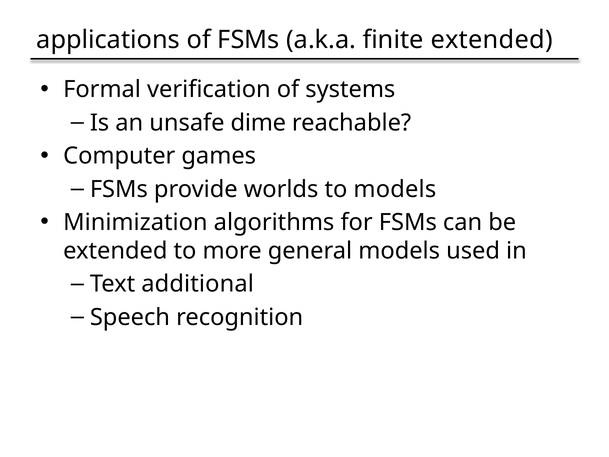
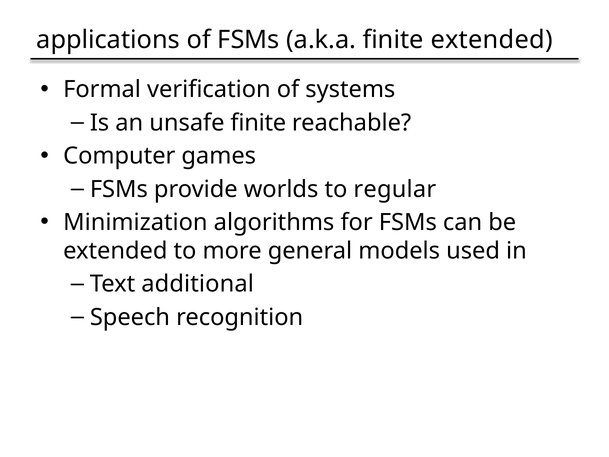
unsafe dime: dime -> finite (258, 123)
to models: models -> regular (395, 189)
